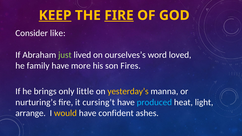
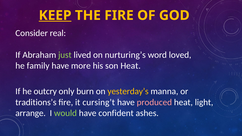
FIRE underline: present -> none (119, 15)
like: like -> real (58, 33)
ourselves’s: ourselves’s -> nurturing’s (125, 55)
son Fires: Fires -> Heat (131, 66)
brings: brings -> outcry (45, 91)
little: little -> burn (85, 91)
nurturing’s: nurturing’s -> traditions’s (36, 102)
produced colour: light blue -> pink (154, 102)
would colour: yellow -> light green (65, 113)
